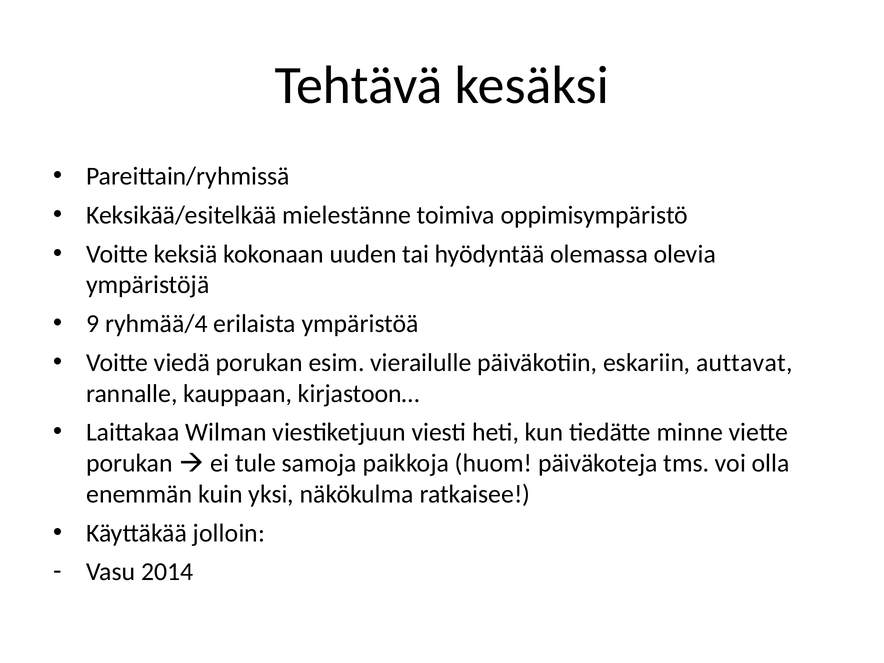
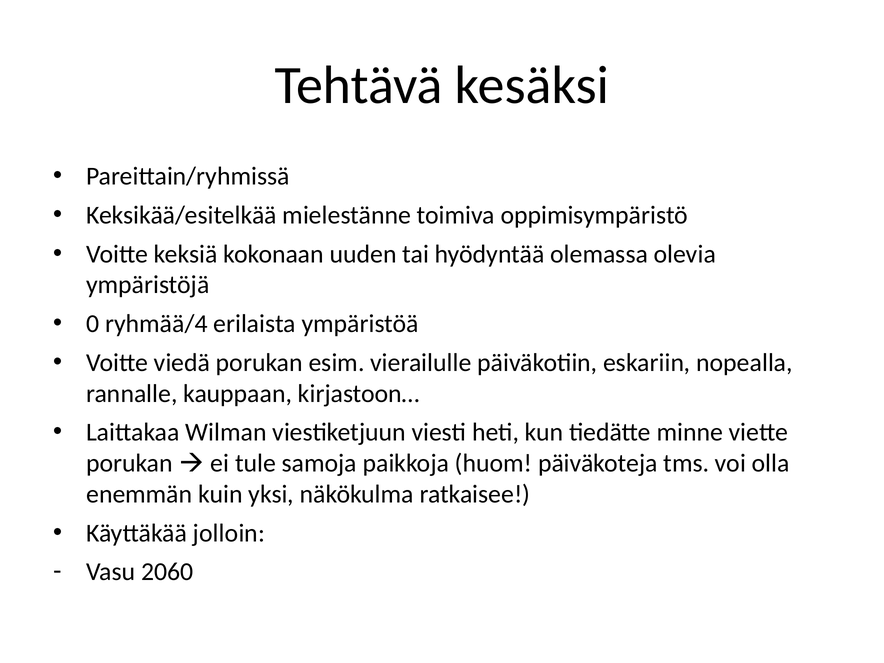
9: 9 -> 0 (93, 324)
auttavat: auttavat -> nopealla (745, 363)
2014: 2014 -> 2060 (167, 572)
